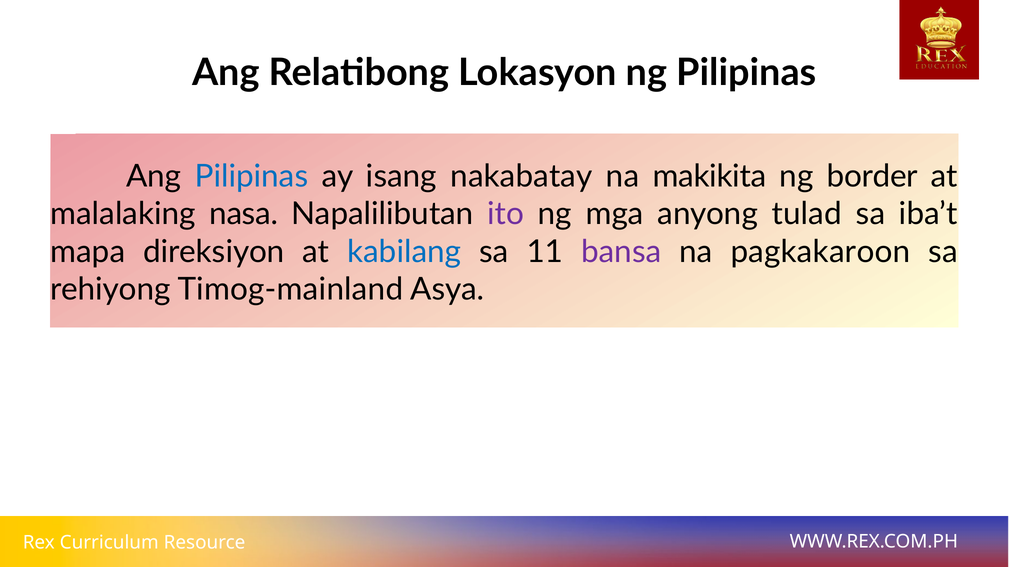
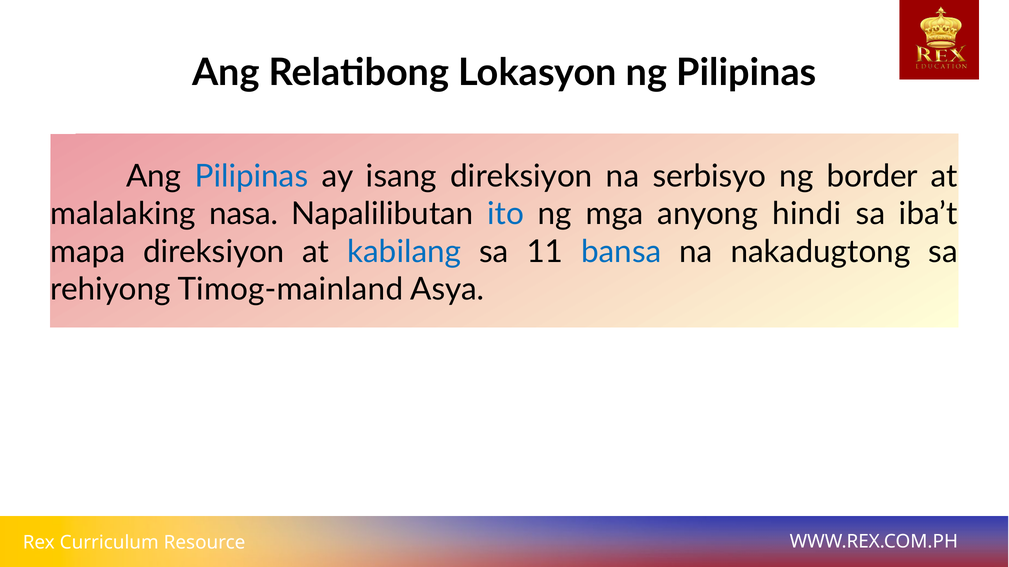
isang nakabatay: nakabatay -> direksiyon (521, 176)
makikita: makikita -> serbisyo (709, 176)
ito colour: purple -> blue (506, 214)
tulad: tulad -> hindi (807, 214)
bansa colour: purple -> blue (621, 252)
pagkakaroon: pagkakaroon -> nakadugtong (820, 252)
